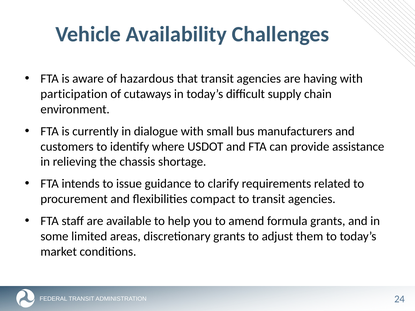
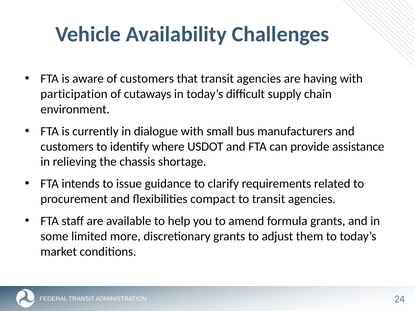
of hazardous: hazardous -> customers (147, 79)
areas: areas -> more (125, 236)
